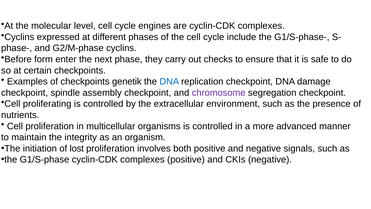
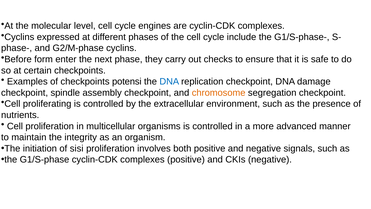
genetik: genetik -> potensi (127, 81)
chromosome colour: purple -> orange (219, 93)
lost: lost -> sisi (77, 148)
